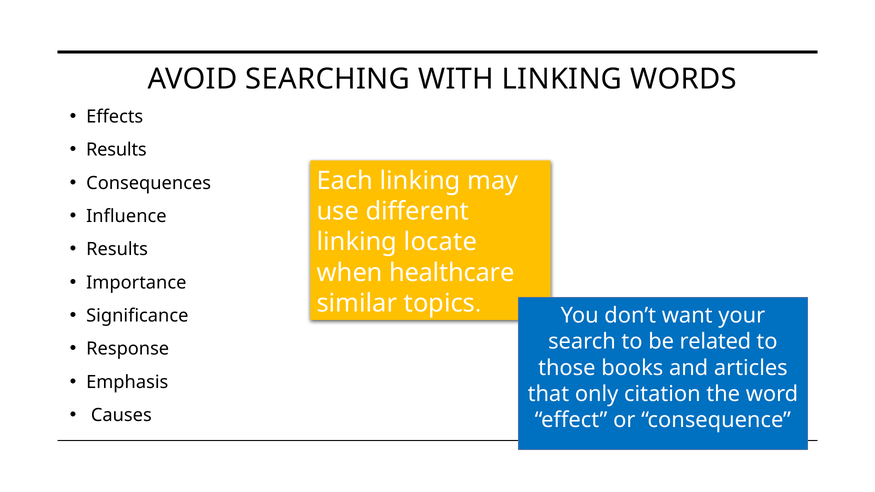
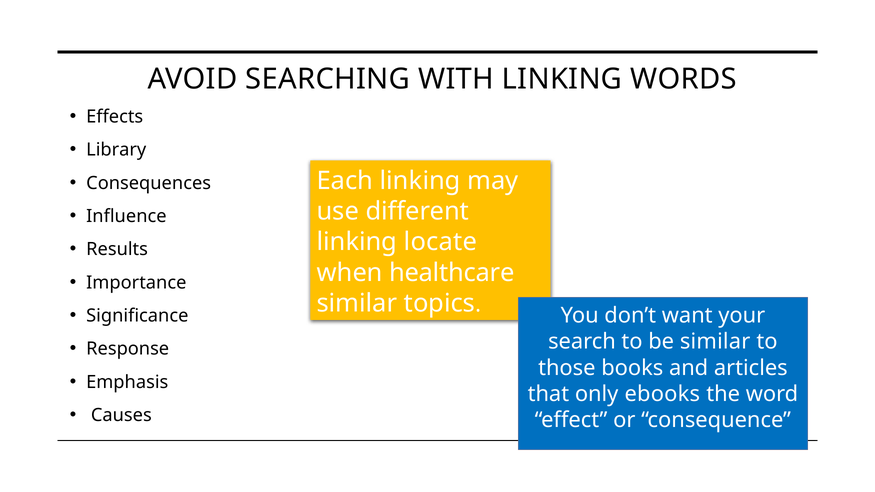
Results: Results -> Library (116, 150)
be related: related -> similar (715, 342)
citation: citation -> ebooks (662, 394)
